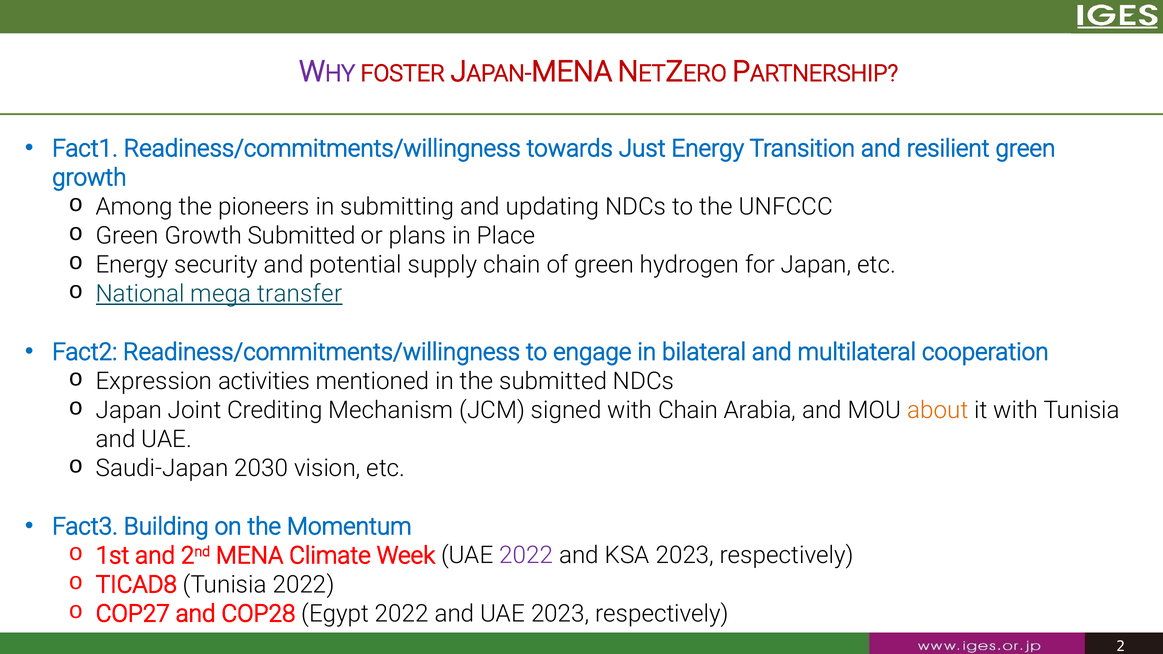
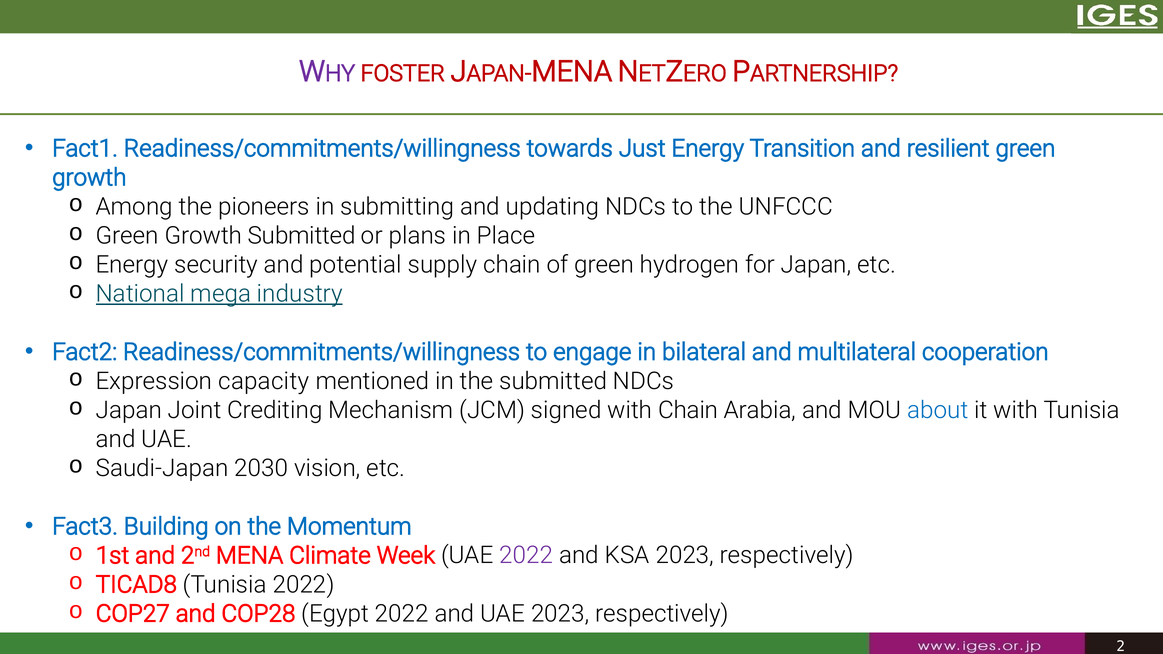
transfer: transfer -> industry (300, 294)
activities: activities -> capacity (264, 381)
about colour: orange -> blue (938, 410)
